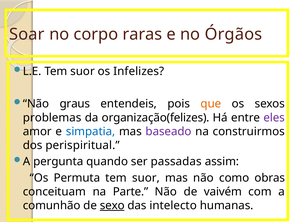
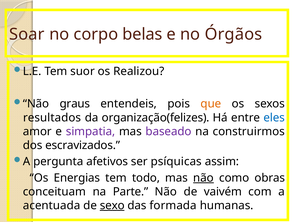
raras: raras -> belas (142, 34)
Infelizes: Infelizes -> Realizou (139, 71)
problemas: problemas -> resultados (52, 118)
eles colour: purple -> blue (274, 118)
simpatia colour: blue -> purple (91, 131)
perispiritual: perispiritual -> escravizados (83, 145)
quando: quando -> afetivos (107, 162)
passadas: passadas -> psíquicas (176, 162)
Permuta: Permuta -> Energias (77, 178)
suor: suor -> todo (146, 178)
não underline: none -> present (203, 178)
comunhão: comunhão -> acentuada (52, 205)
intelecto: intelecto -> formada (173, 205)
